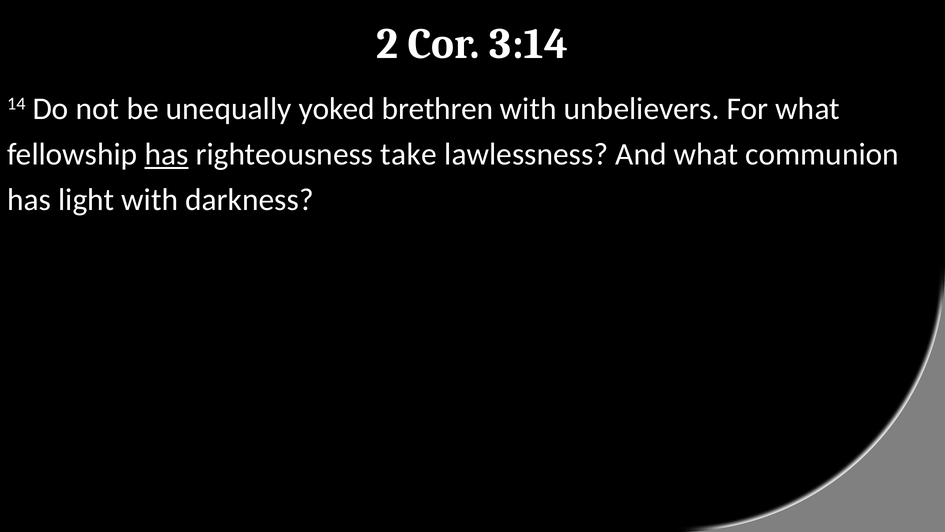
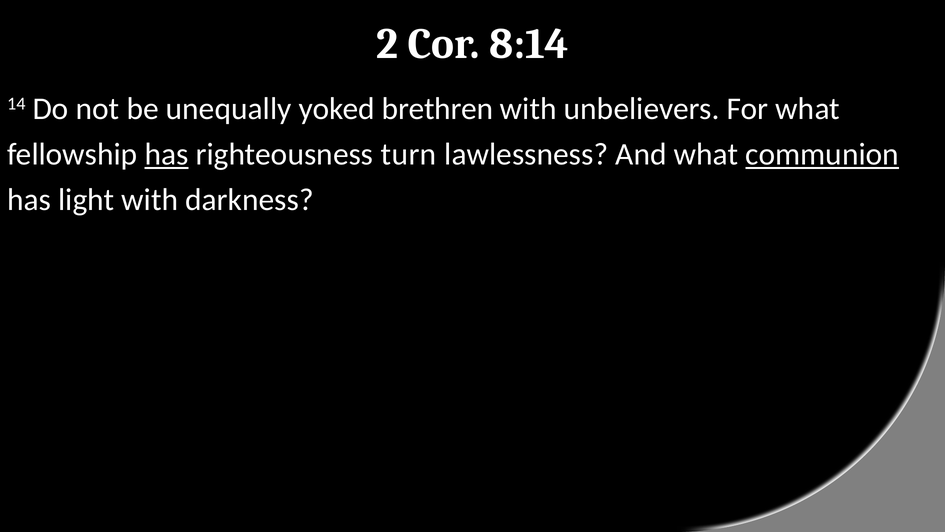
3:14: 3:14 -> 8:14 (529, 44)
take: take -> turn (409, 154)
communion underline: none -> present (822, 154)
